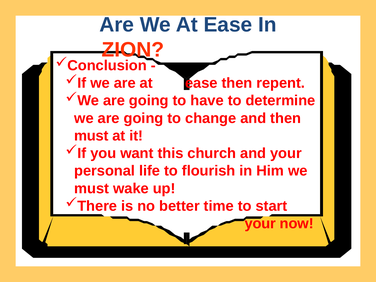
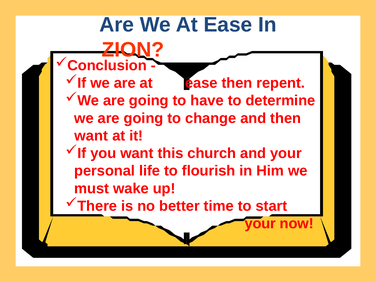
must: must -> want (91, 136)
